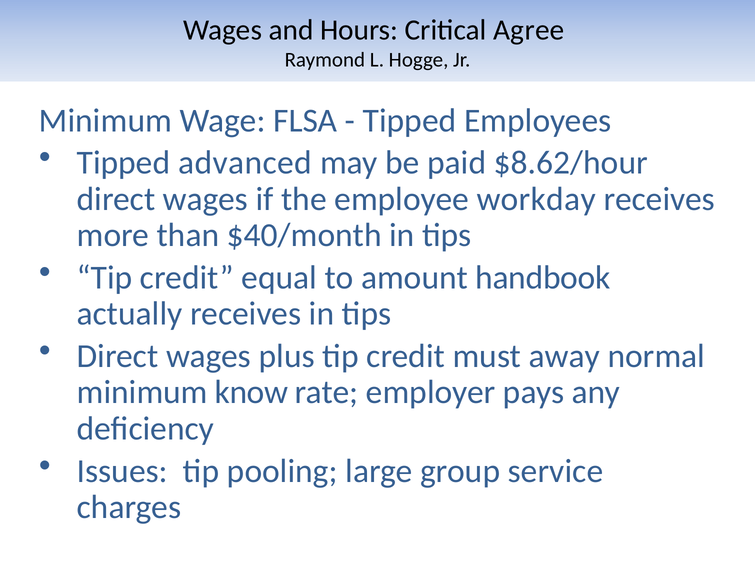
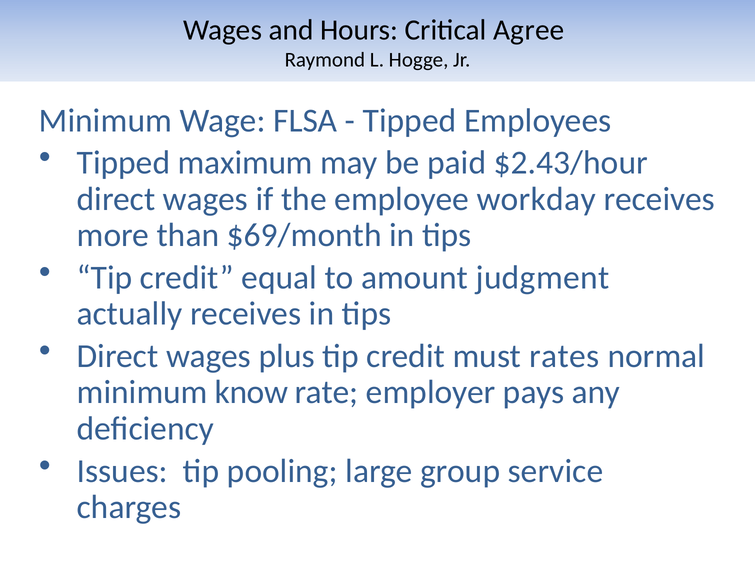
advanced: advanced -> maximum (245, 163)
$8.62/hour: $8.62/hour -> $2.43/hour (571, 163)
$40/month: $40/month -> $69/month (304, 235)
handbook: handbook -> judgment (542, 278)
away: away -> rates (564, 356)
